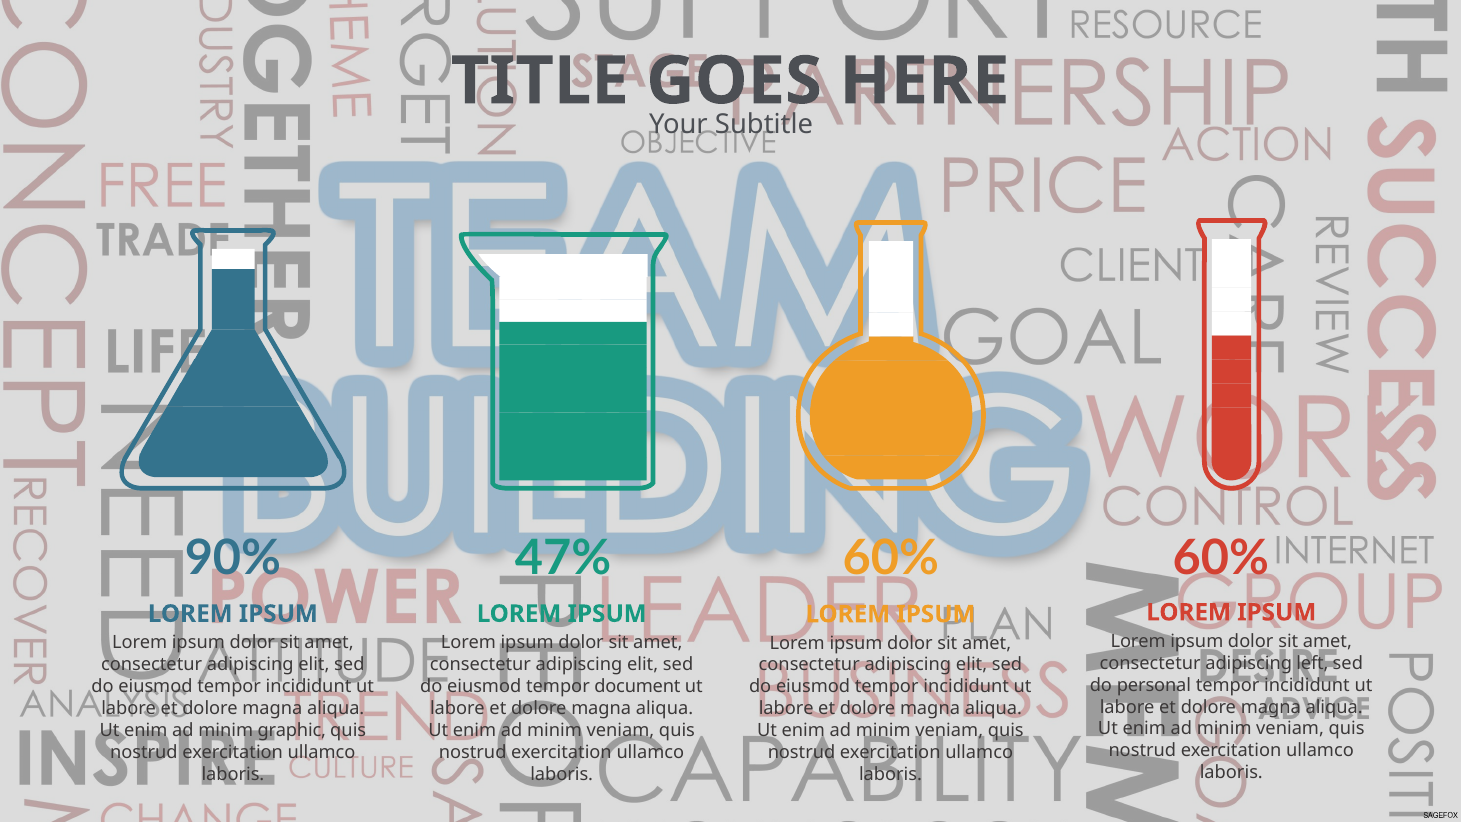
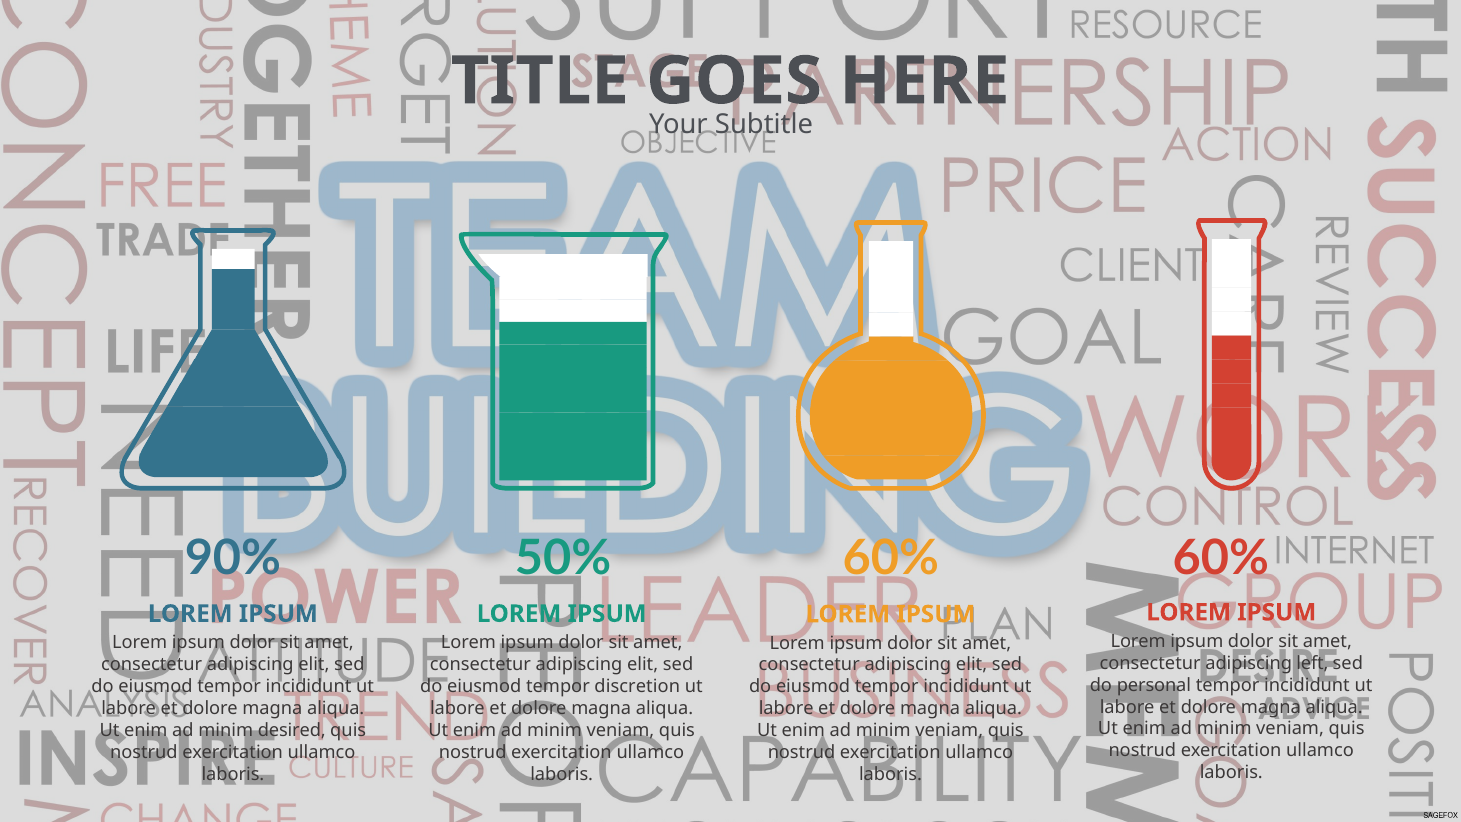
47%: 47% -> 50% (563, 559)
document: document -> discretion (637, 686)
graphic: graphic -> desired (292, 730)
